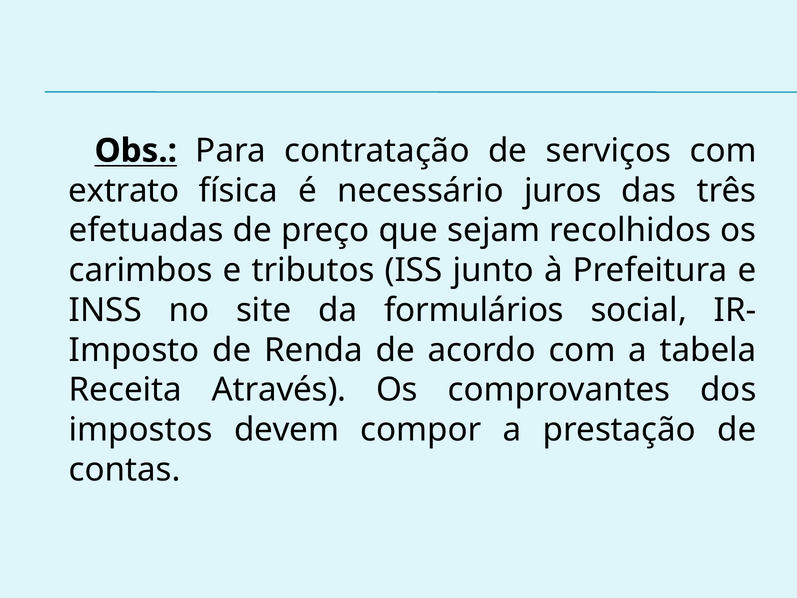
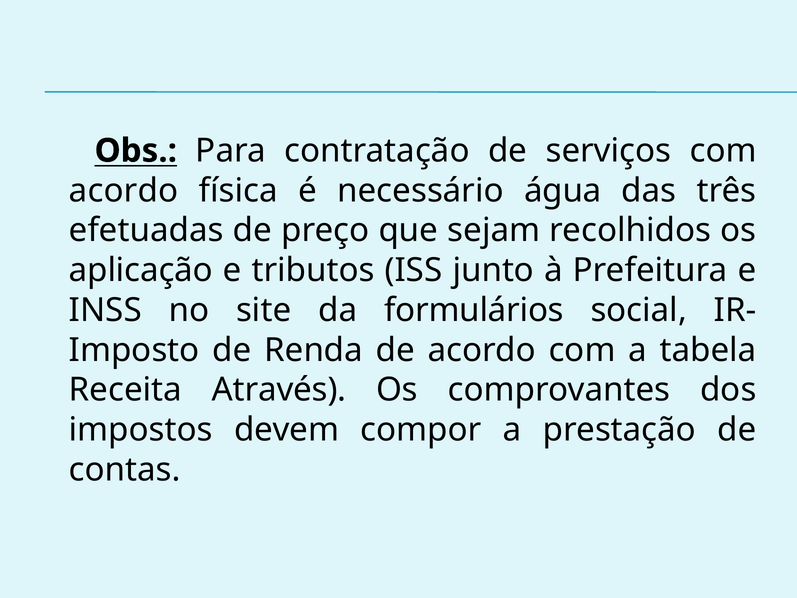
extrato: extrato -> acordo (124, 191)
juros: juros -> água (563, 191)
carimbos: carimbos -> aplicação (141, 270)
